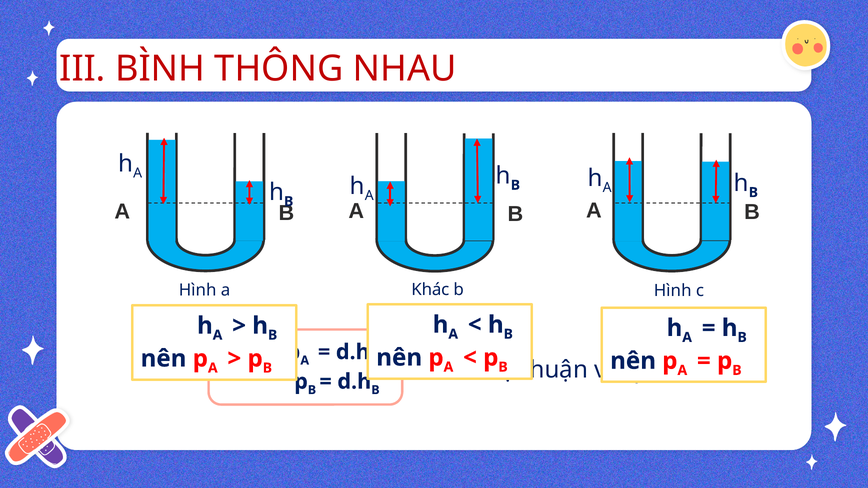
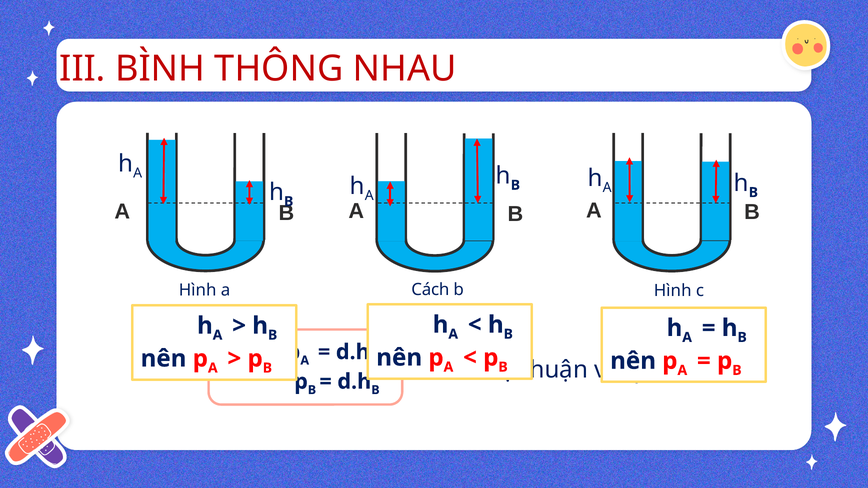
Khác: Khác -> Cách (430, 290)
